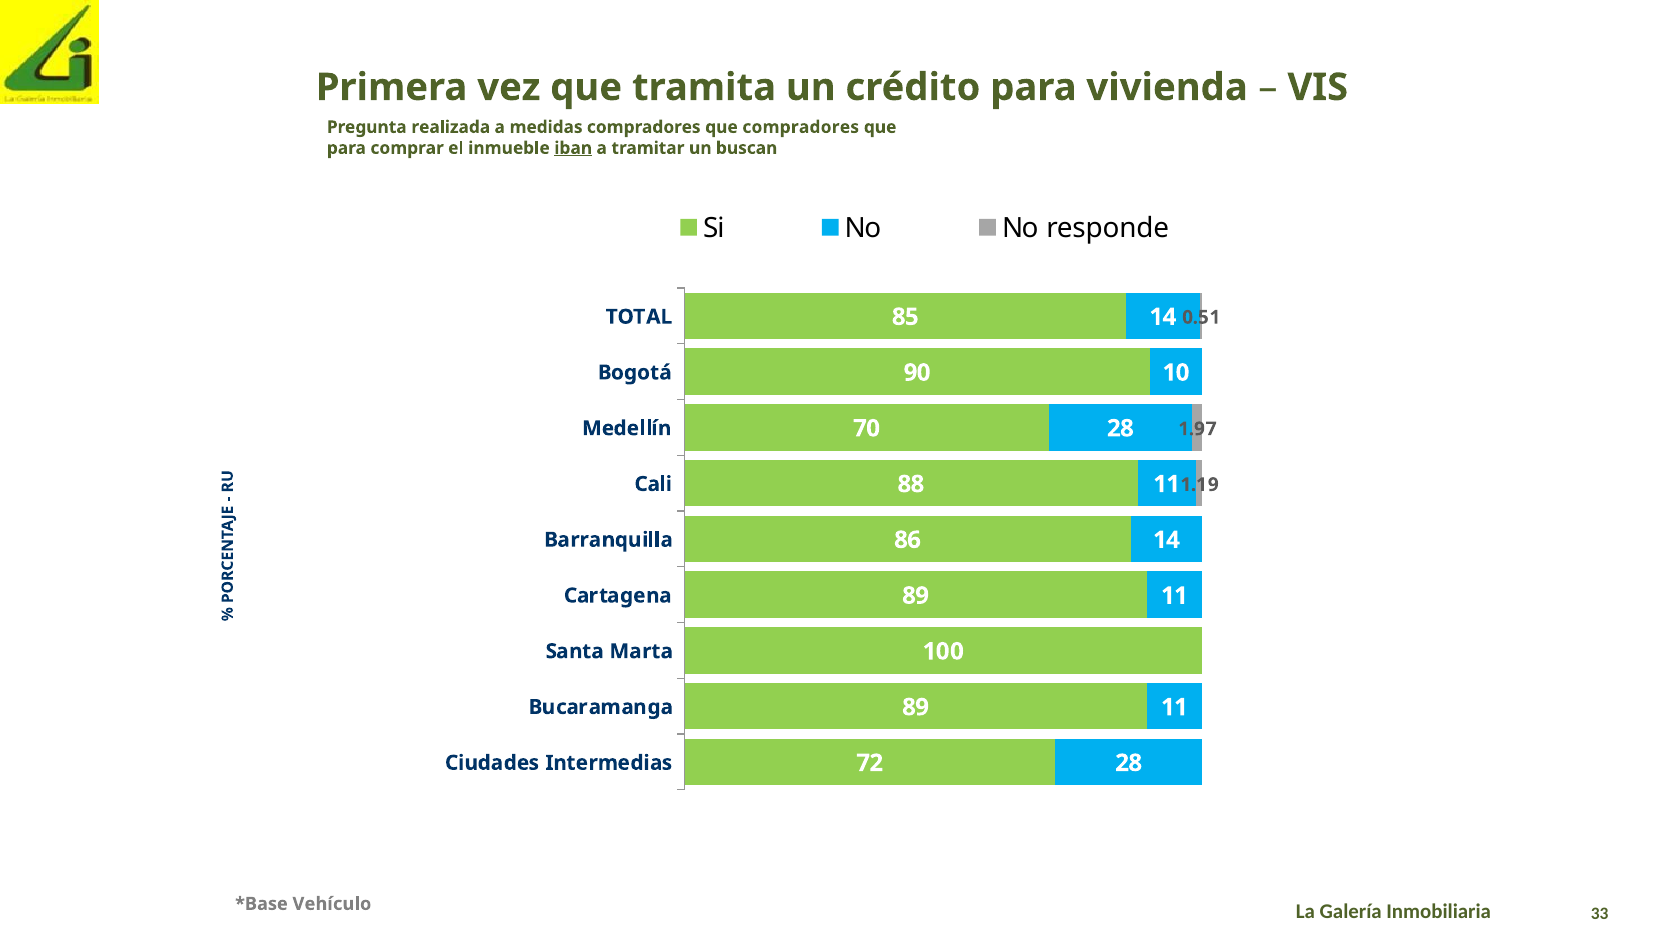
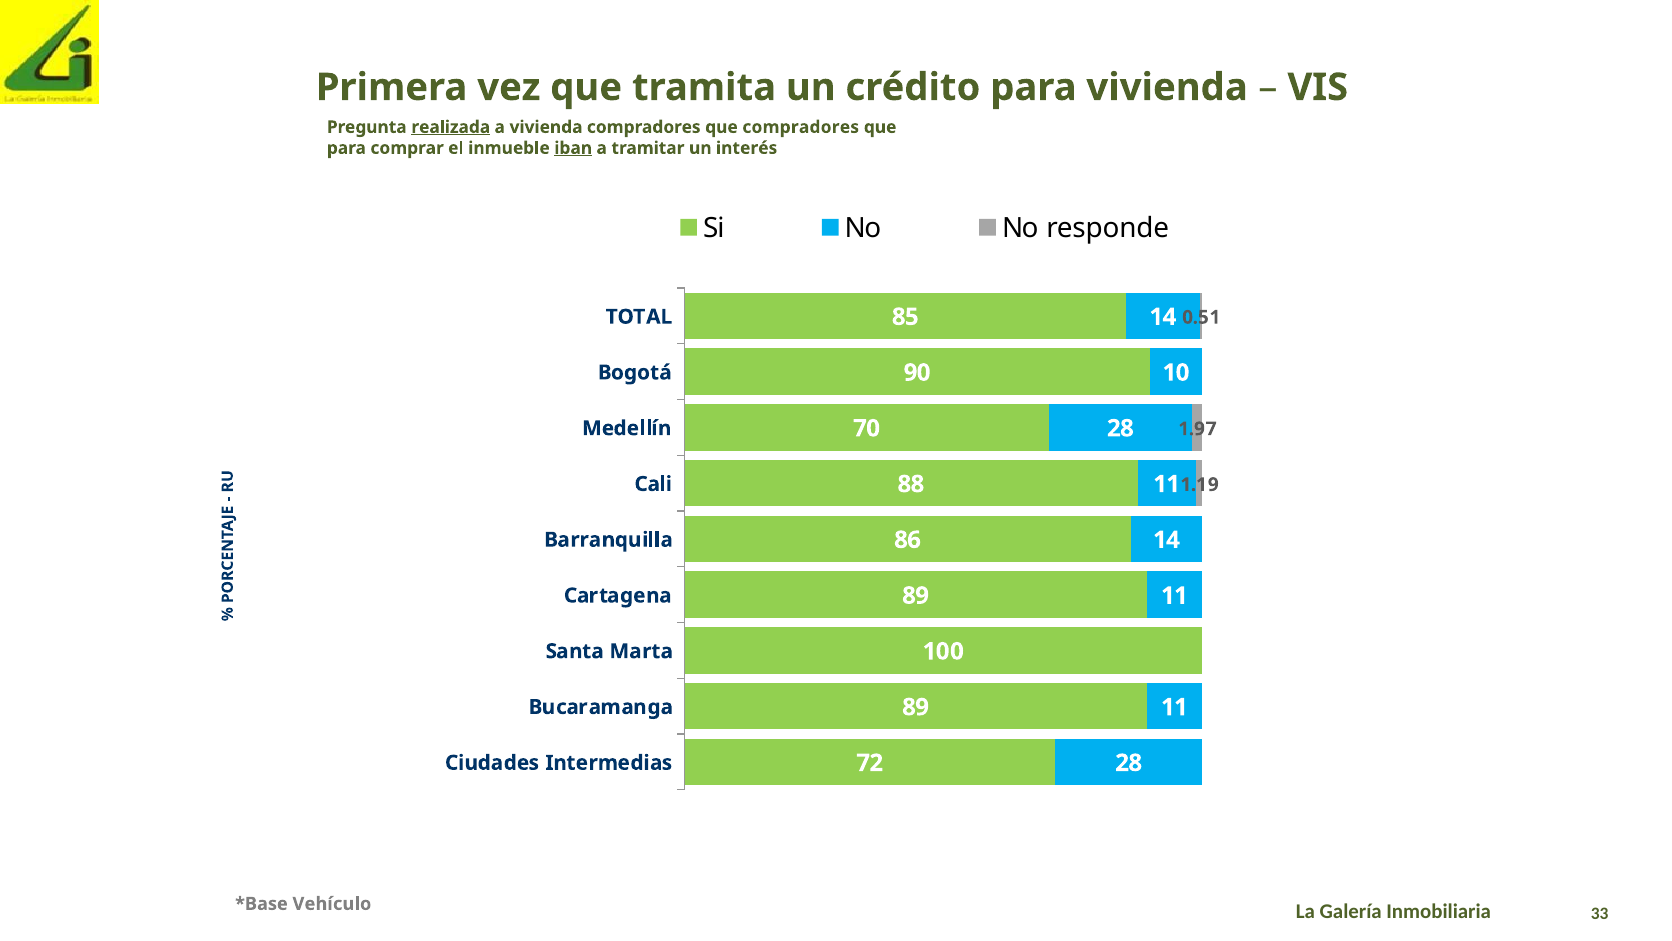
realizada underline: none -> present (451, 127)
a medidas: medidas -> vivienda (546, 127)
buscan: buscan -> interés (747, 148)
